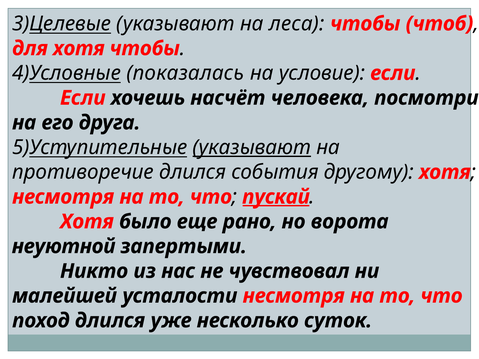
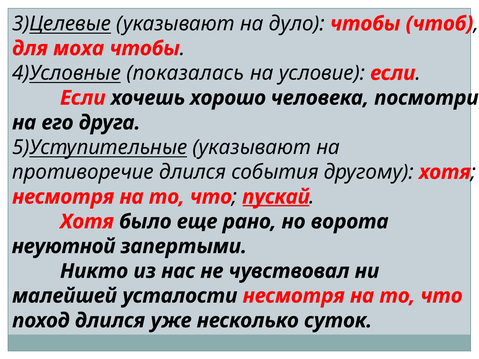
леса: леса -> дуло (297, 24)
для хотя: хотя -> моха (79, 48)
насчёт: насчёт -> хорошо (228, 98)
указывают underline: present -> none (252, 147)
